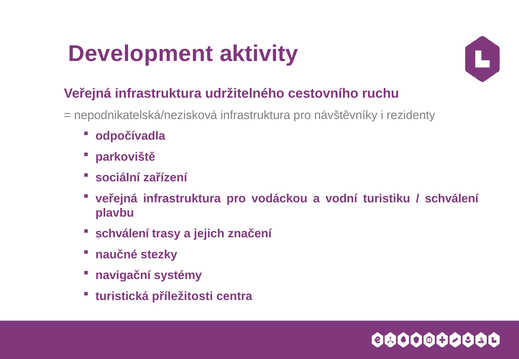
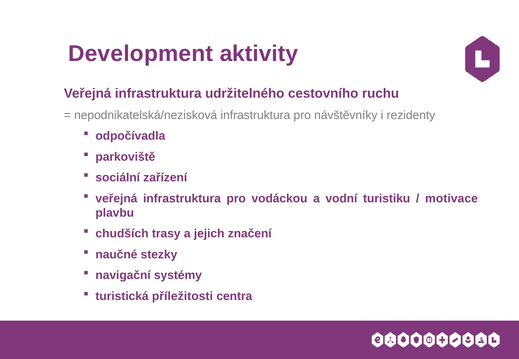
schválení: schválení -> motivace (452, 199)
schválení: schválení -> chudších (122, 234)
